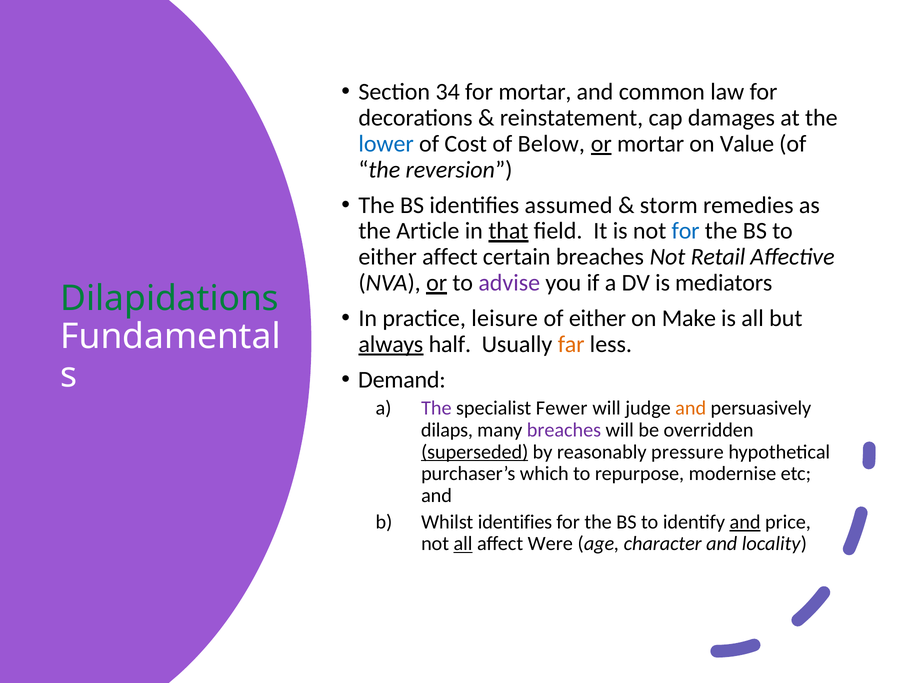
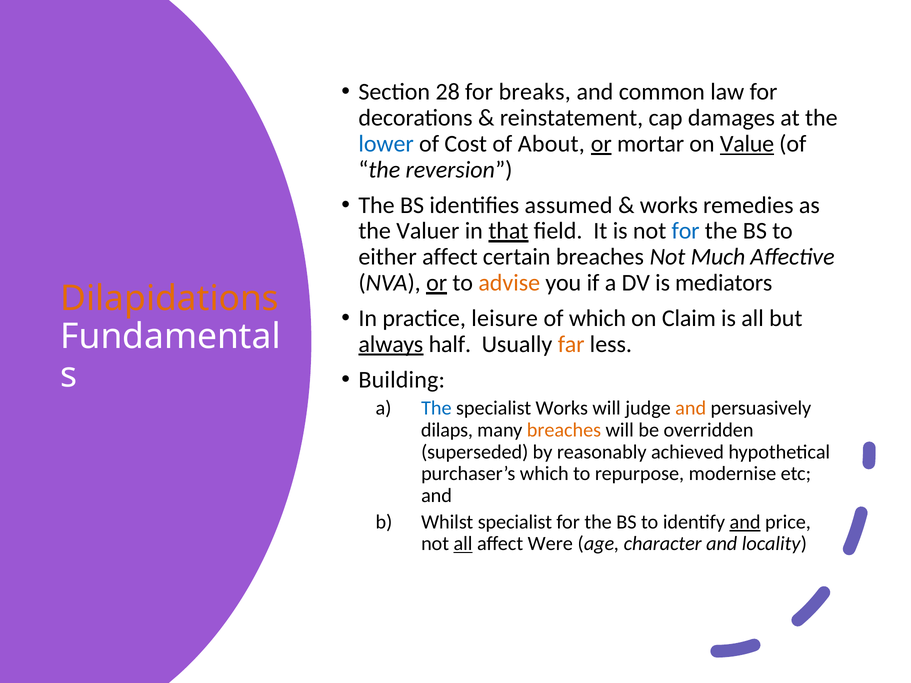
34: 34 -> 28 (448, 92)
for mortar: mortar -> breaks (535, 92)
Below: Below -> About (551, 144)
Value underline: none -> present (747, 144)
storm: storm -> works (669, 205)
Article: Article -> Valuer (428, 231)
Retail: Retail -> Much (718, 257)
advise colour: purple -> orange (509, 283)
Dilapidations colour: green -> orange (170, 299)
of either: either -> which (597, 318)
Make: Make -> Claim (689, 318)
Demand: Demand -> Building (402, 380)
The colour: purple -> blue (436, 408)
specialist Fewer: Fewer -> Works (562, 408)
breaches colour: purple -> orange (564, 430)
superseded underline: present -> none (475, 452)
pressure: pressure -> achieved (688, 452)
Whilst identifies: identifies -> specialist (515, 522)
